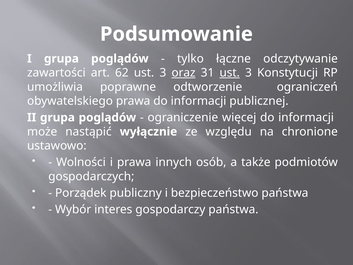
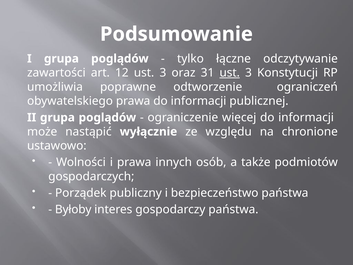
62: 62 -> 12 (122, 73)
oraz underline: present -> none (184, 73)
Wybór: Wybór -> Byłoby (73, 209)
